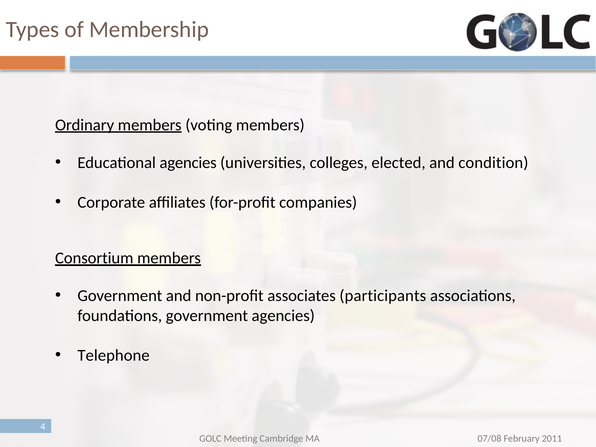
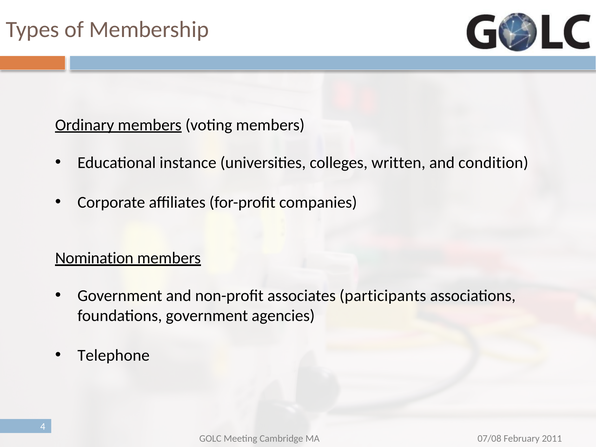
Educational agencies: agencies -> instance (188, 163)
elected: elected -> written (398, 163)
Consortium: Consortium -> Nomination (94, 258)
